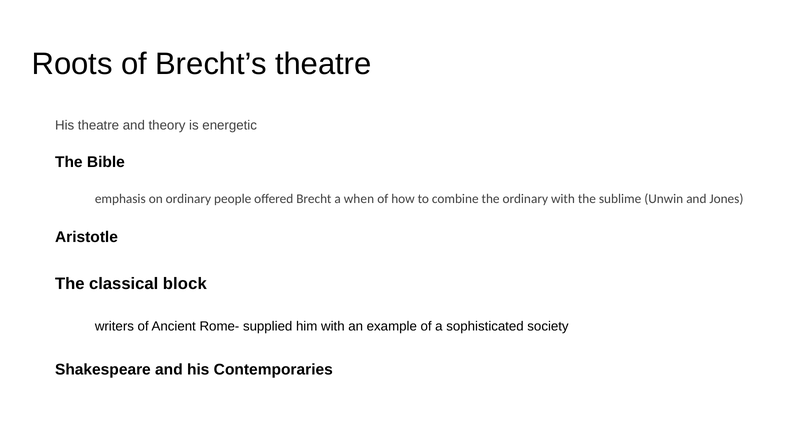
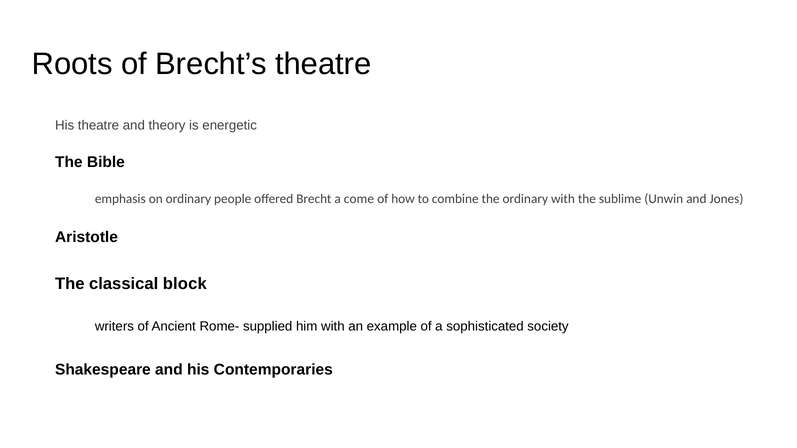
when: when -> come (359, 199)
